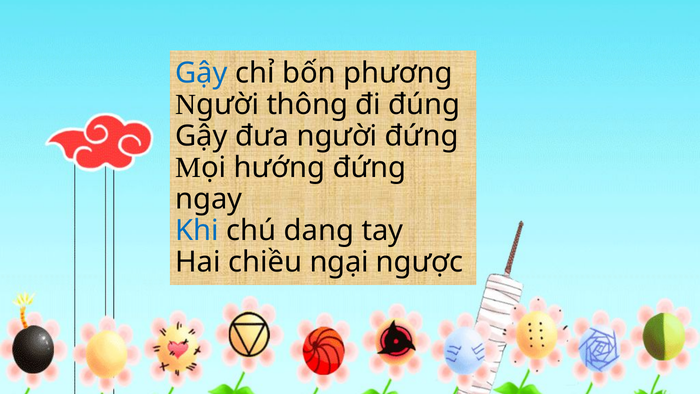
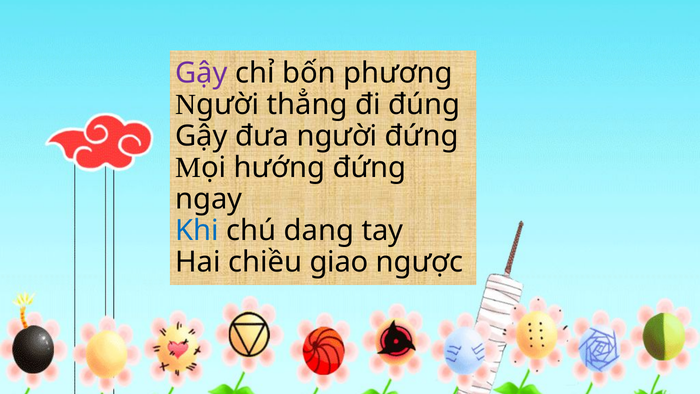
Gậy colour: blue -> purple (201, 73)
thông: thông -> thẳng (307, 105)
ngại: ngại -> giao (339, 262)
